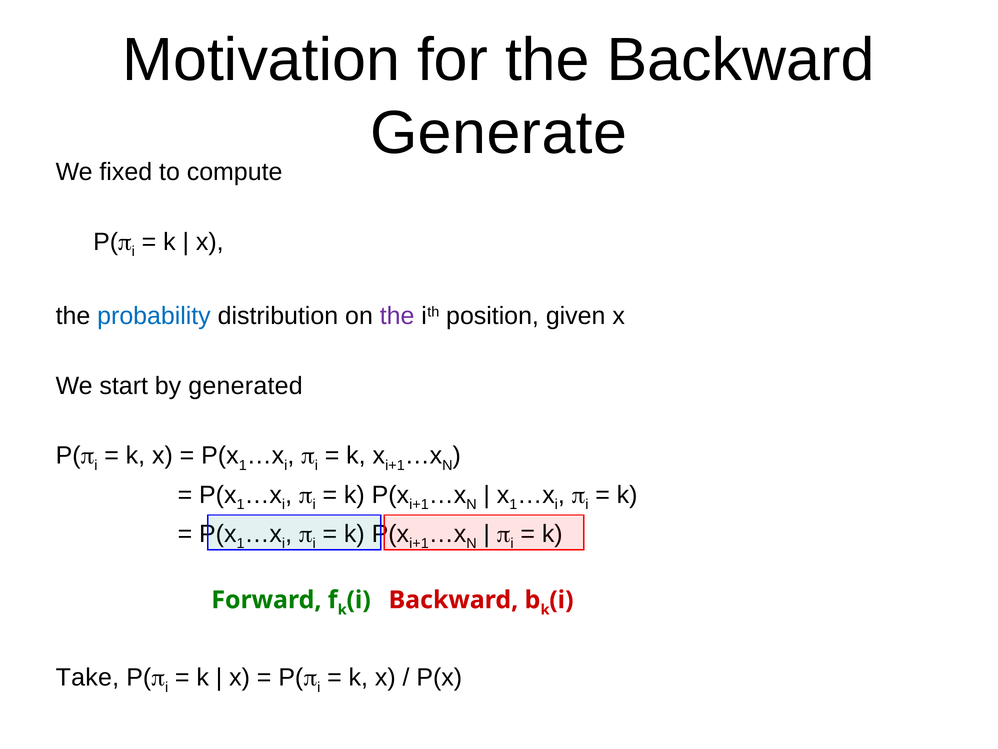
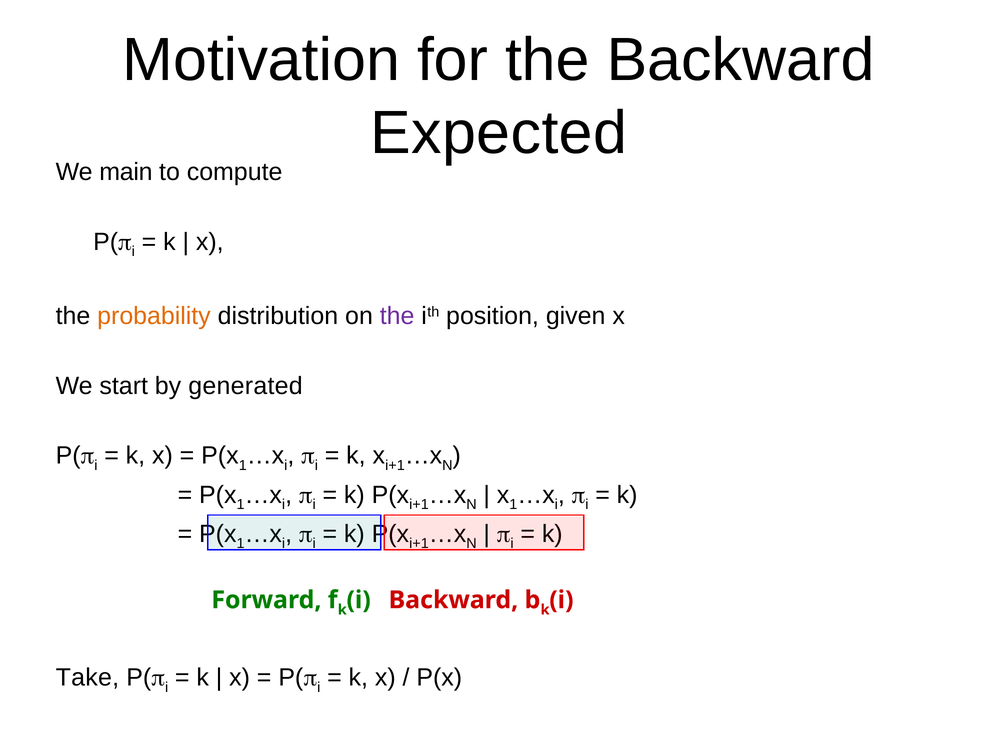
Generate: Generate -> Expected (499, 133)
fixed: fixed -> main (126, 172)
probability colour: blue -> orange (154, 316)
